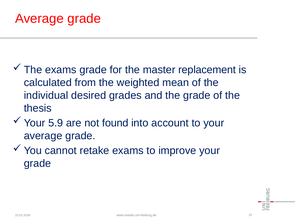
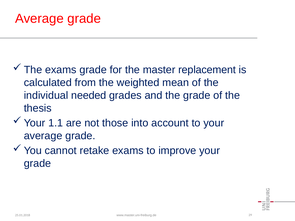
desired: desired -> needed (89, 95)
5.9: 5.9 -> 1.1 (56, 123)
found: found -> those (115, 123)
